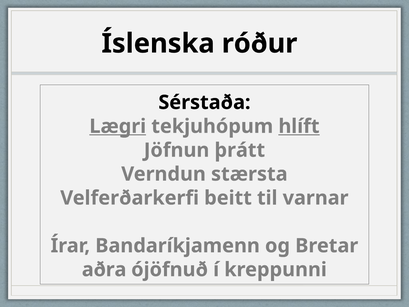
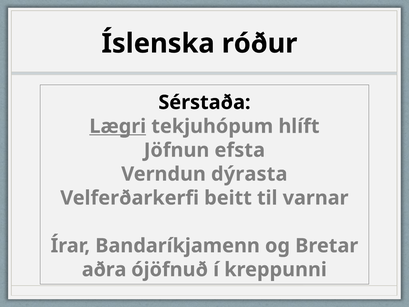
hlíft underline: present -> none (299, 126)
þrátt: þrátt -> efsta (240, 150)
stærsta: stærsta -> dýrasta (249, 174)
